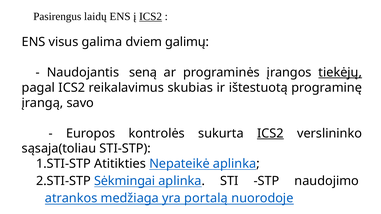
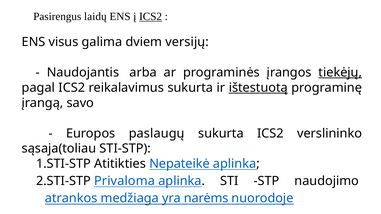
galimų: galimų -> versijų (187, 42)
seną: seną -> arba (143, 73)
reikalavimus skubias: skubias -> sukurta (190, 88)
ištestuotą underline: none -> present (258, 88)
kontrolės: kontrolės -> paslaugų (157, 134)
ICS2 underline: present -> none (270, 134)
Sėkmingai: Sėkmingai -> Privaloma (125, 181)
portalą: portalą -> narėms (206, 199)
